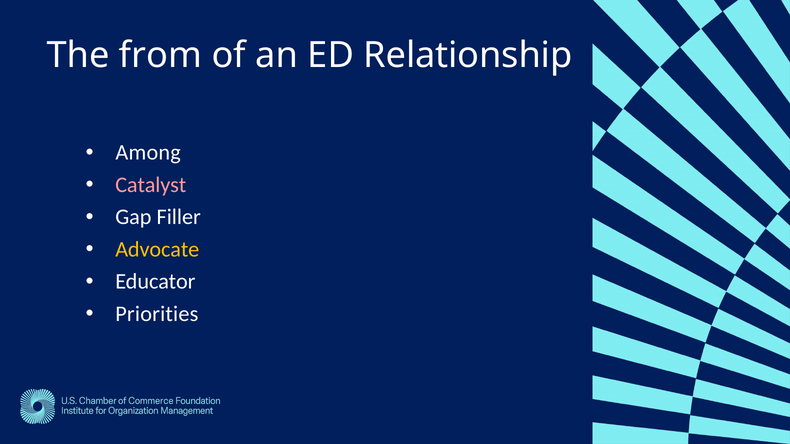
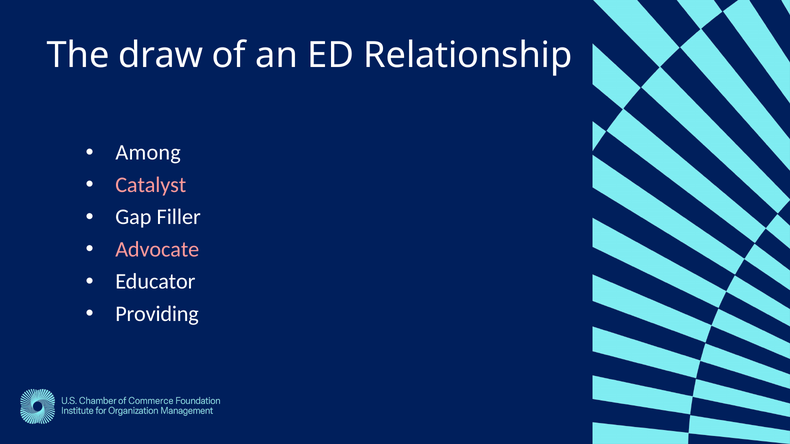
from: from -> draw (161, 55)
Advocate colour: yellow -> pink (157, 249)
Priorities: Priorities -> Providing (157, 314)
